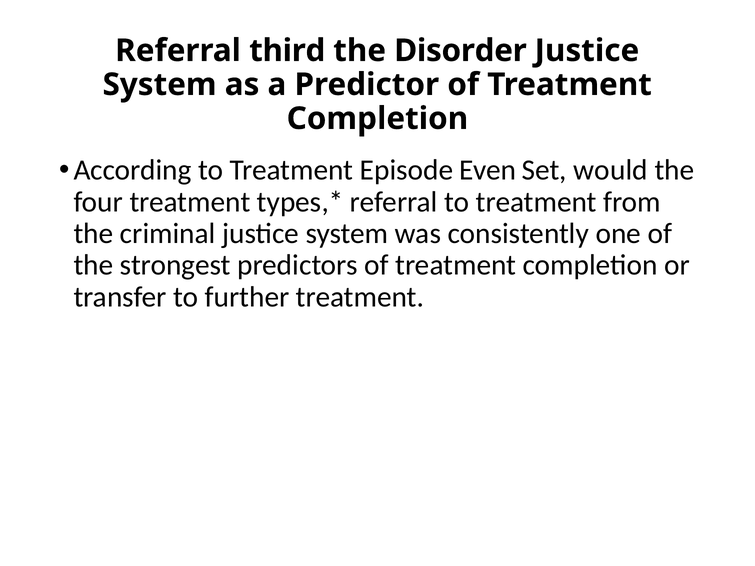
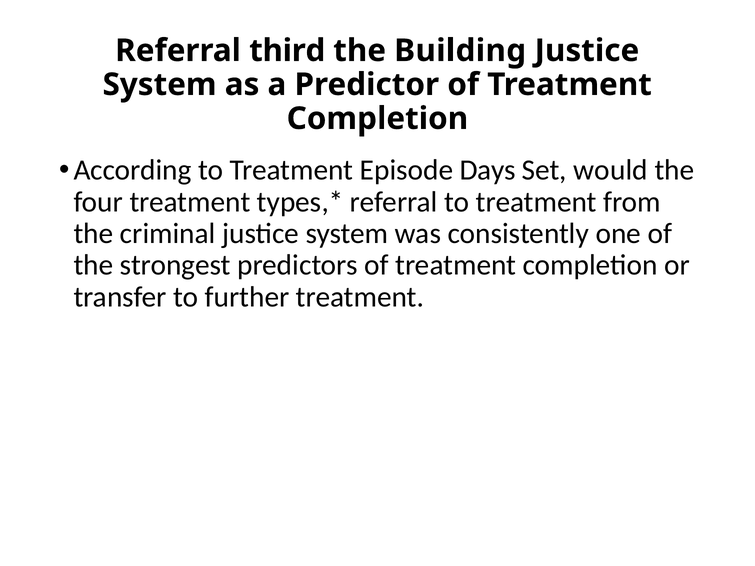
Disorder: Disorder -> Building (460, 51)
Even: Even -> Days (488, 170)
